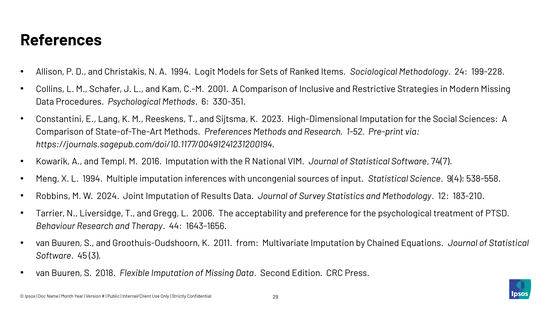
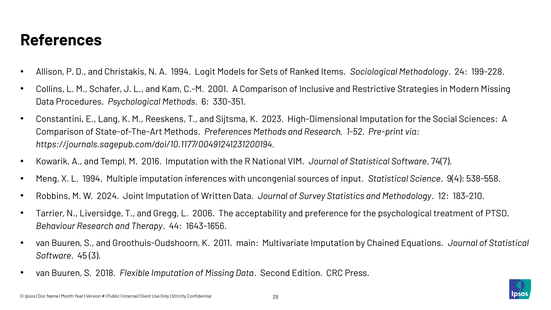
Results: Results -> Written (216, 196)
from: from -> main (247, 243)
